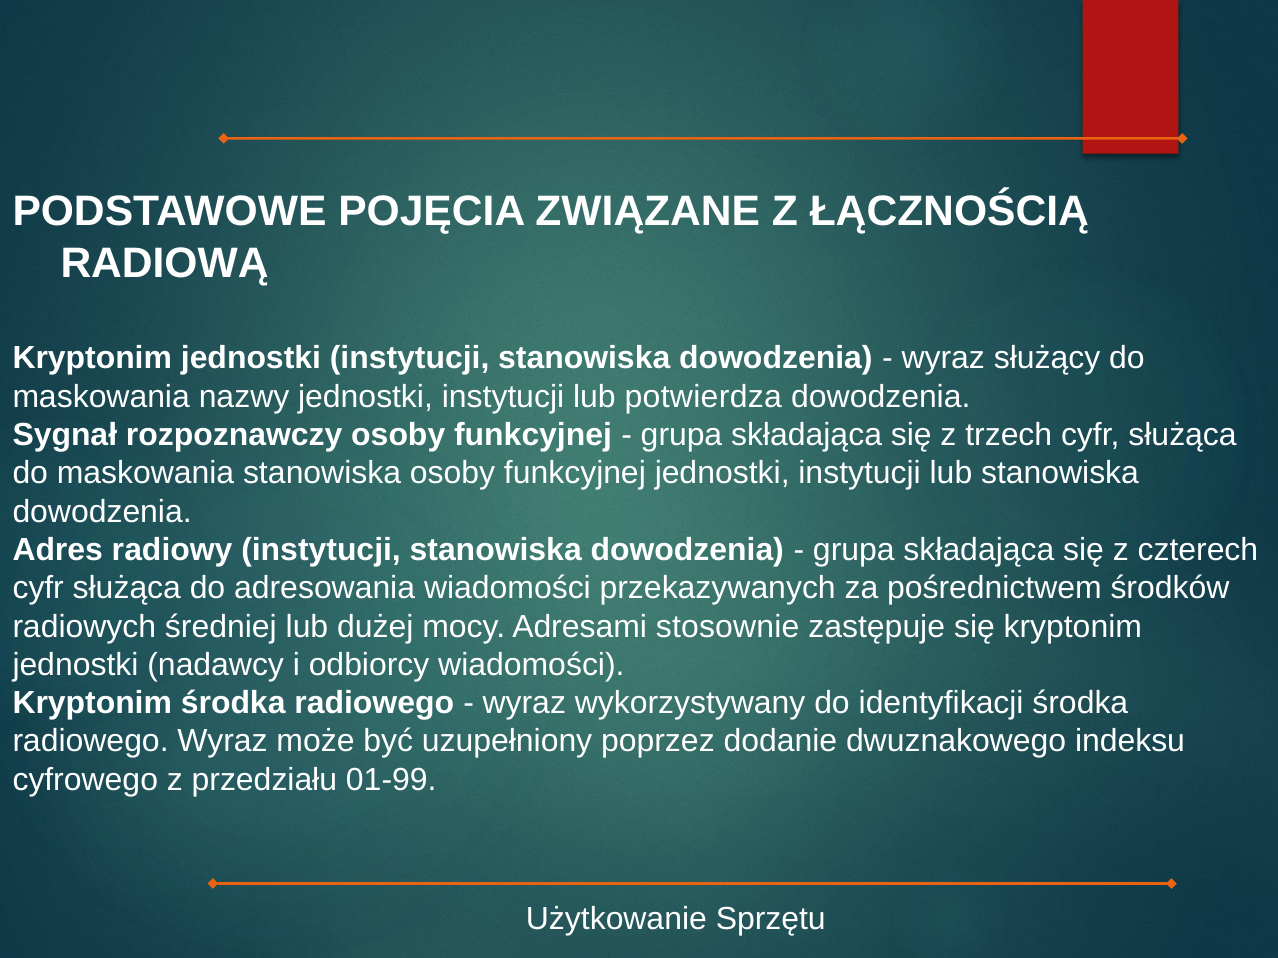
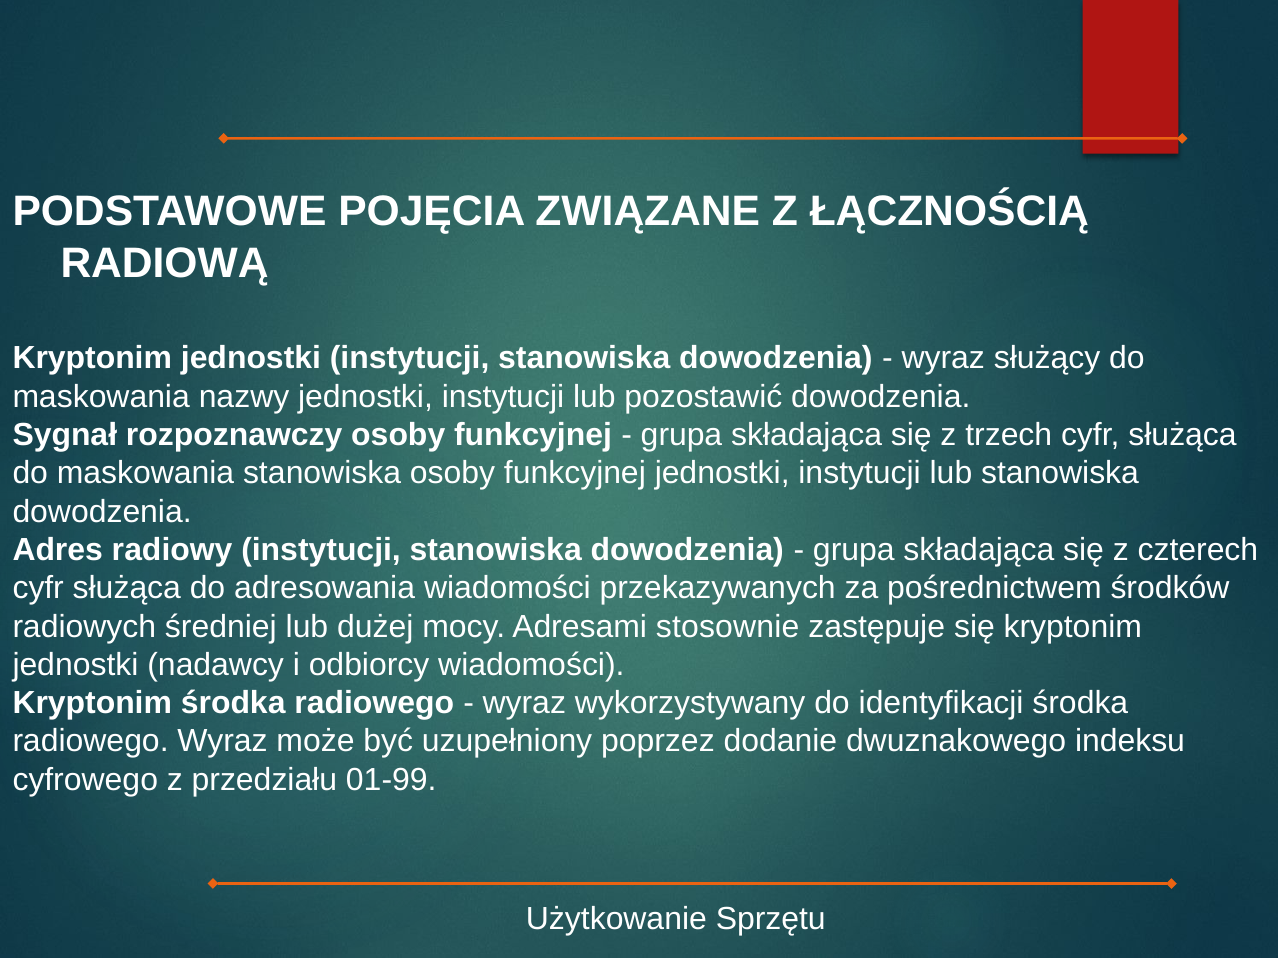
potwierdza: potwierdza -> pozostawić (703, 397)
